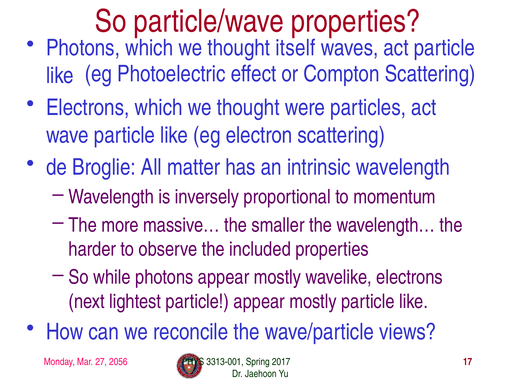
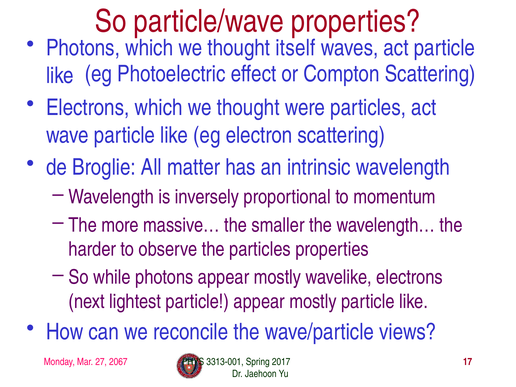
the included: included -> particles (260, 249)
2056: 2056 -> 2067 (118, 362)
